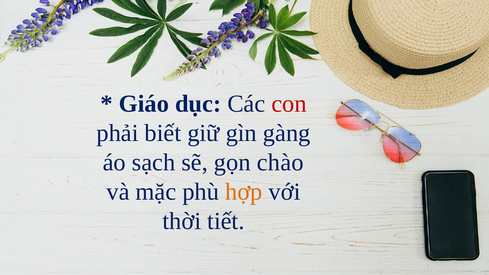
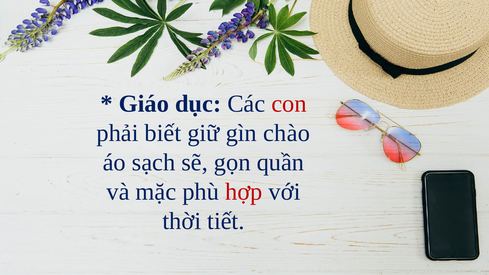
gàng: gàng -> chào (287, 133)
chào: chào -> quần (280, 162)
hợp colour: orange -> red (244, 192)
